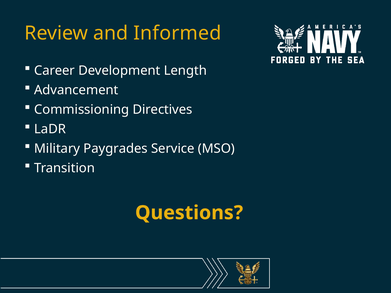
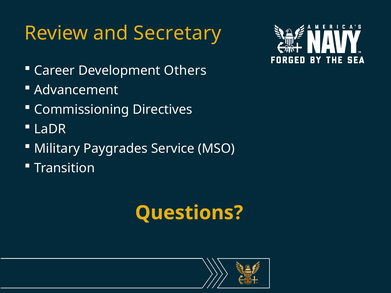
Informed: Informed -> Secretary (177, 33)
Length: Length -> Others (185, 71)
